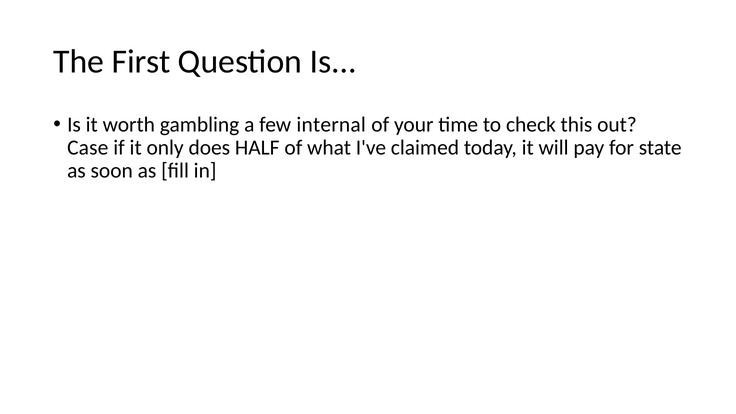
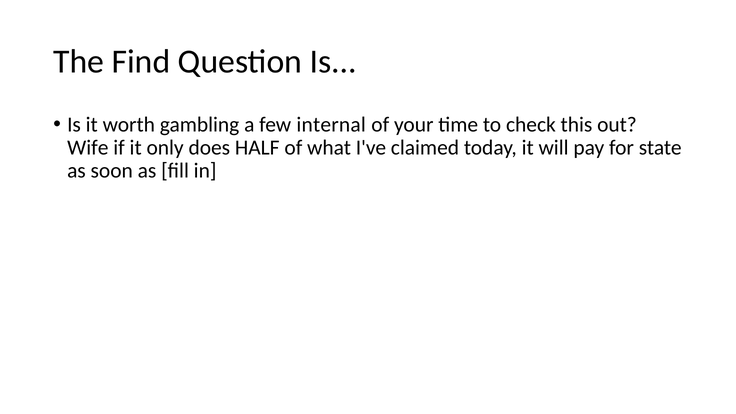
First: First -> Find (141, 62)
Case: Case -> Wife (88, 148)
